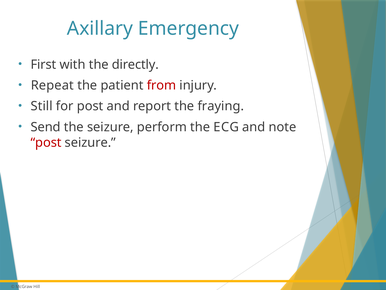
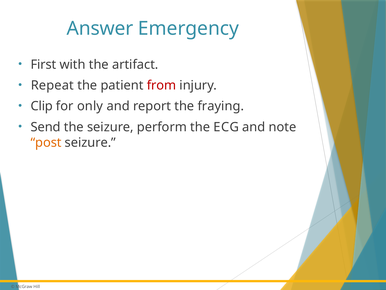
Axillary: Axillary -> Answer (100, 29)
directly: directly -> artifact (135, 64)
Still: Still -> Clip (42, 106)
for post: post -> only (90, 106)
post colour: red -> orange (46, 142)
